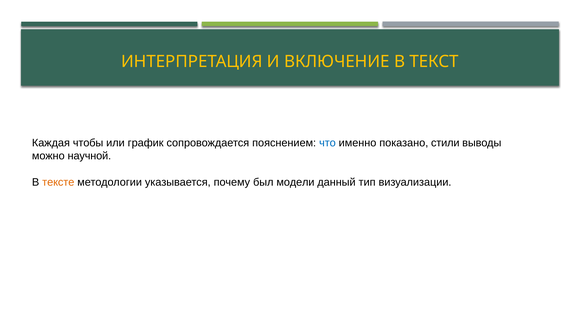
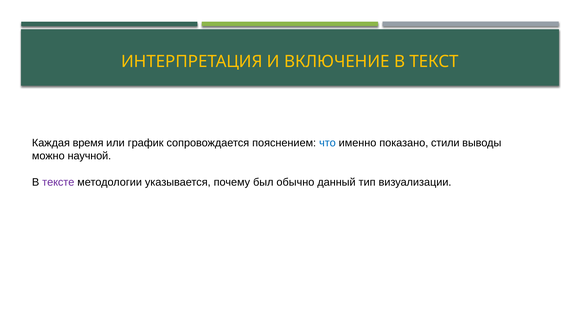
чтобы: чтобы -> время (88, 143)
тексте colour: orange -> purple (58, 182)
модели: модели -> обычно (295, 182)
